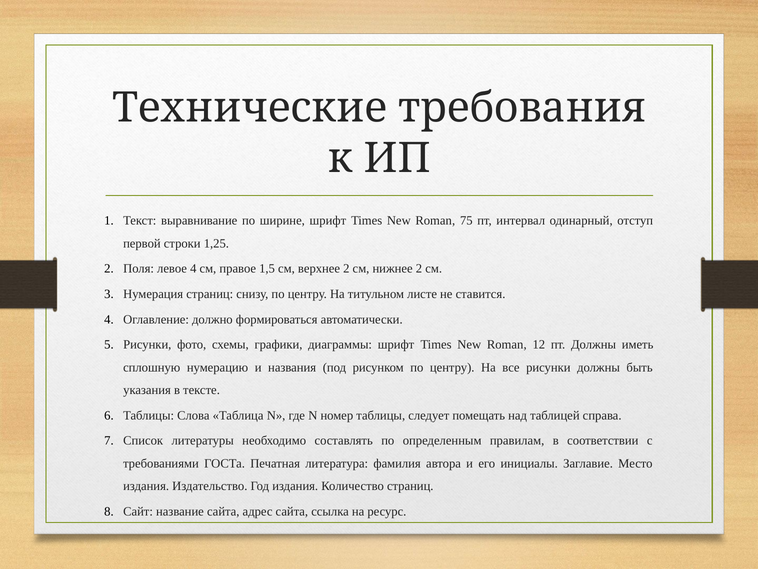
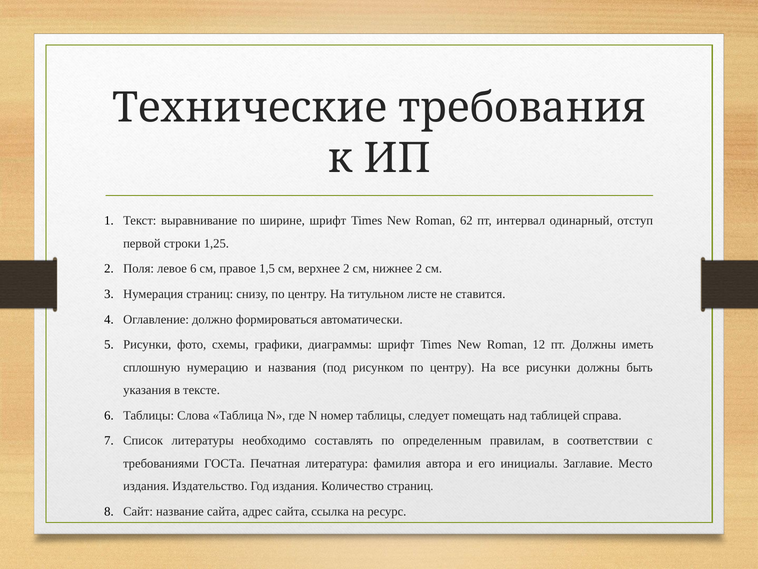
75: 75 -> 62 (466, 221)
левое 4: 4 -> 6 (193, 269)
